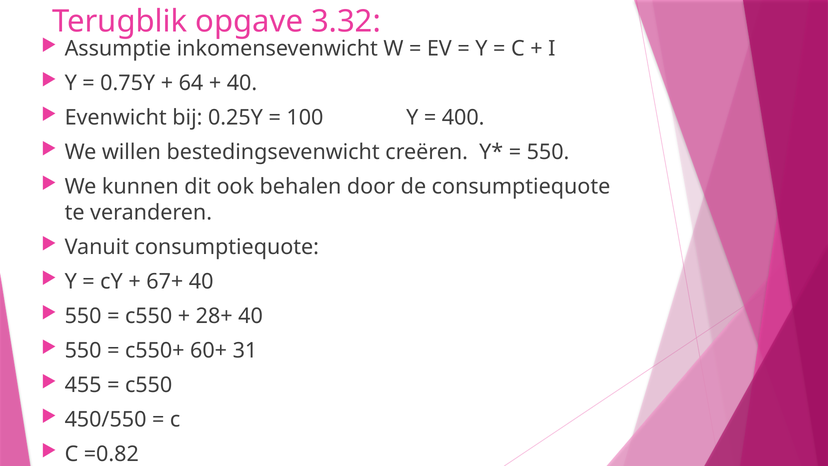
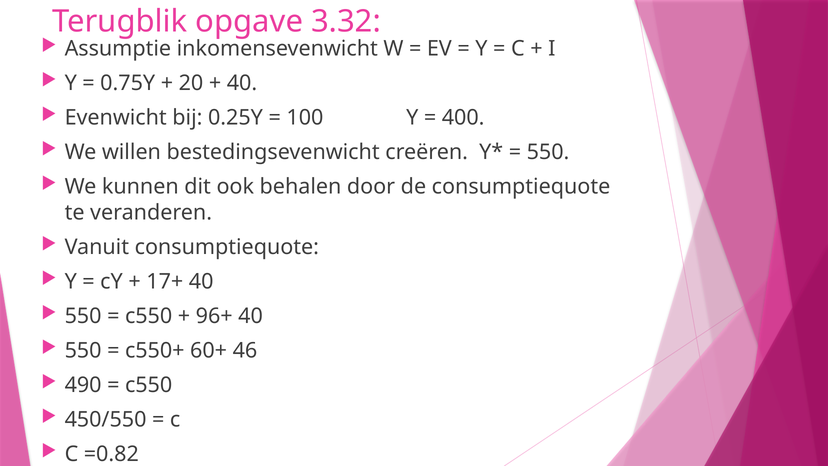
64: 64 -> 20 (191, 83)
67+: 67+ -> 17+ (165, 281)
28+: 28+ -> 96+ (214, 316)
31: 31 -> 46 (245, 350)
455: 455 -> 490 (83, 385)
